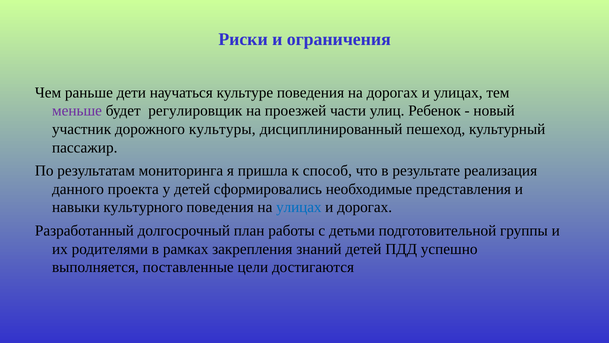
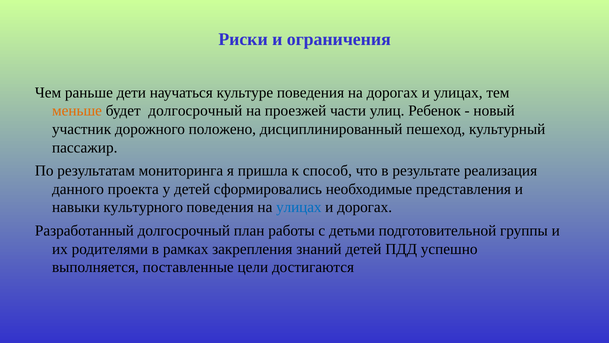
меньше colour: purple -> orange (77, 111)
будет регулировщик: регулировщик -> долгосрочный (195, 111)
культуры: культуры -> положено (222, 129)
